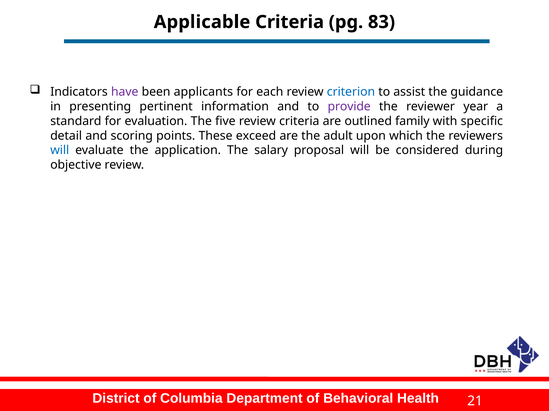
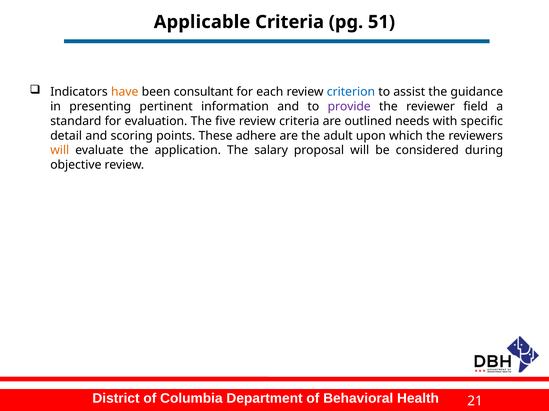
83: 83 -> 51 (382, 22)
have colour: purple -> orange (125, 92)
applicants: applicants -> consultant (204, 92)
year: year -> field (476, 107)
family: family -> needs (412, 121)
exceed: exceed -> adhere (256, 136)
will colour: blue -> orange (60, 151)
